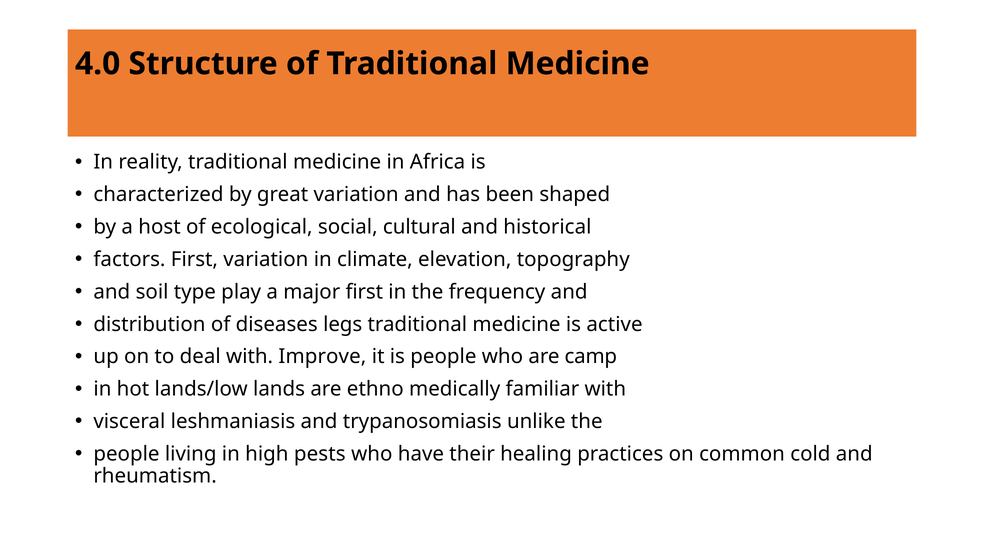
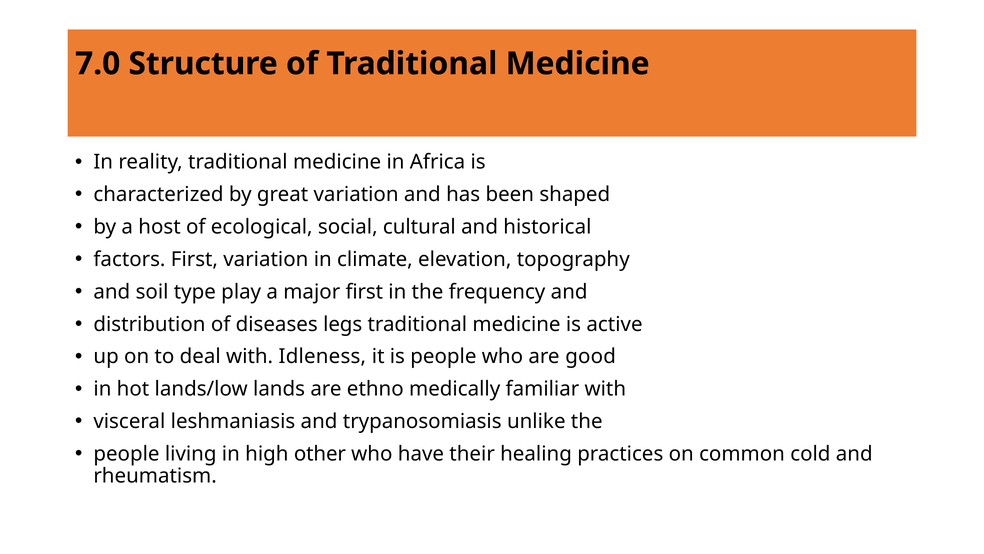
4.0: 4.0 -> 7.0 (98, 64)
Improve: Improve -> Idleness (322, 356)
camp: camp -> good (591, 356)
pests: pests -> other (320, 454)
